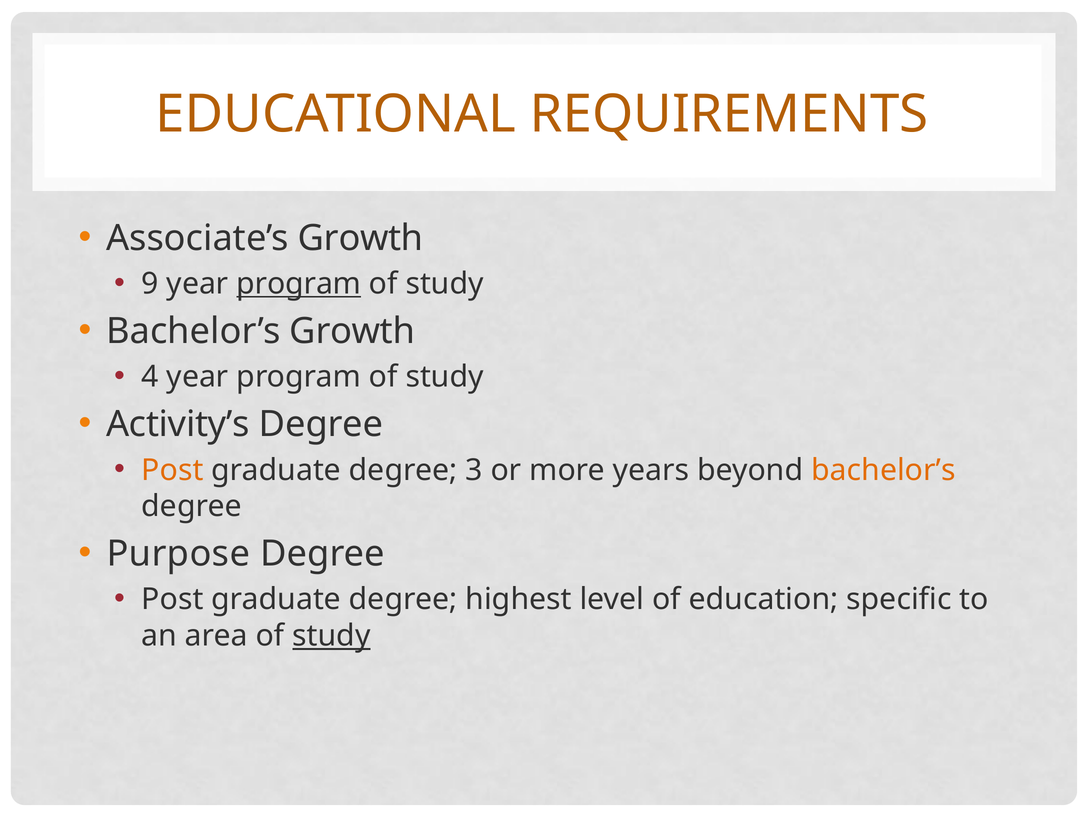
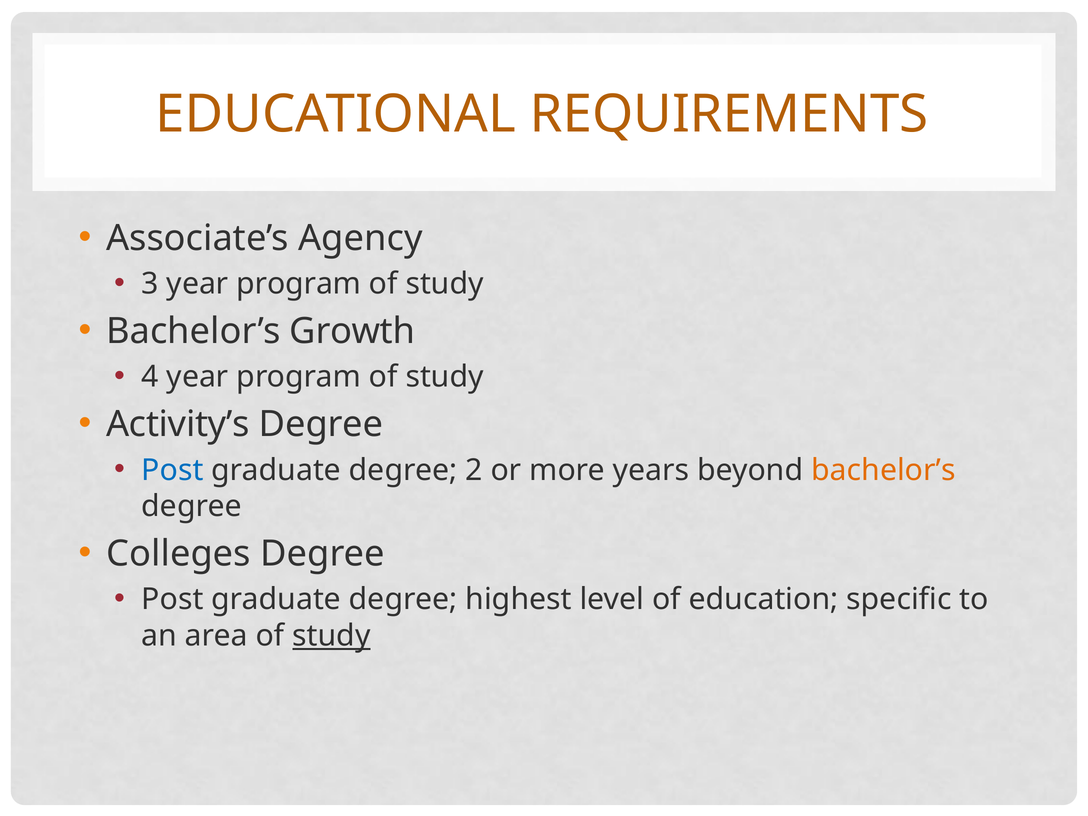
Associate’s Growth: Growth -> Agency (360, 238)
9: 9 -> 3 (150, 284)
program underline: present -> none (299, 284)
Post colour: orange -> blue (172, 470)
3: 3 -> 2 (474, 470)
Purpose: Purpose -> Colleges (178, 554)
